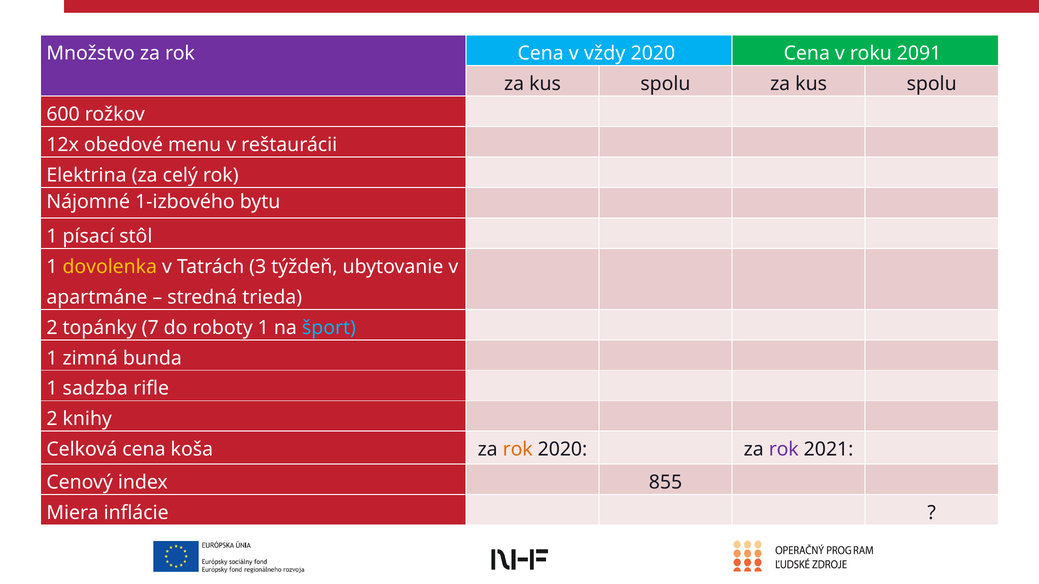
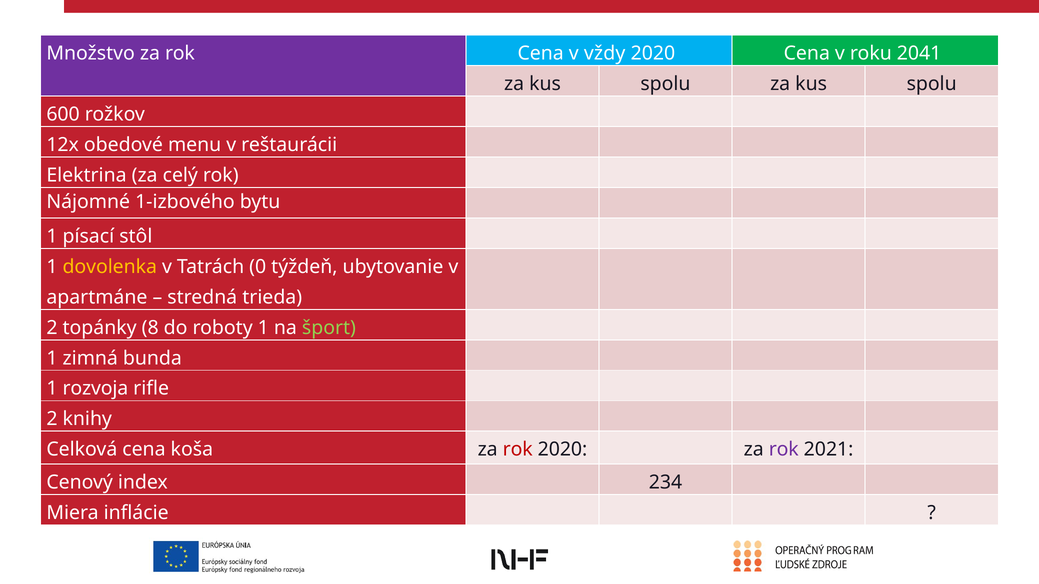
2091: 2091 -> 2041 (919, 53)
3: 3 -> 0 (258, 267)
7: 7 -> 8 (150, 328)
šport colour: light blue -> light green (329, 328)
sadzba: sadzba -> rozvoja (95, 389)
rok colour: orange -> red (518, 450)
855: 855 -> 234 (666, 483)
